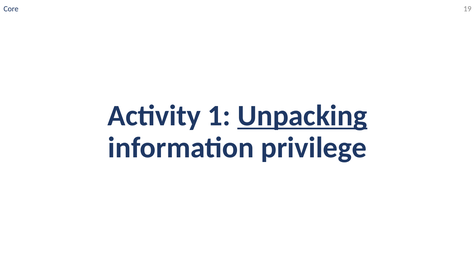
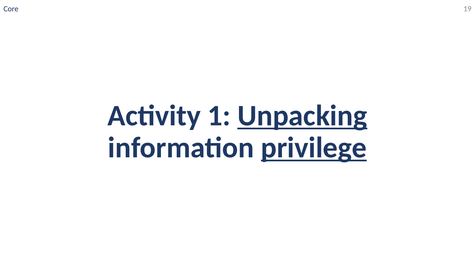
privilege underline: none -> present (314, 148)
